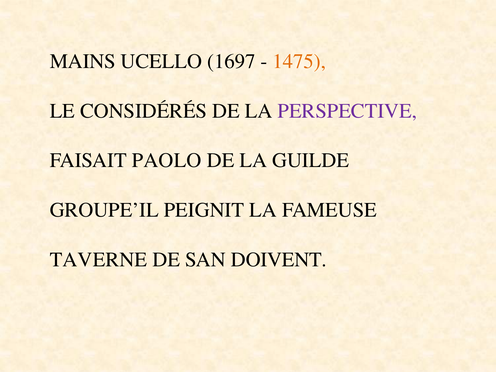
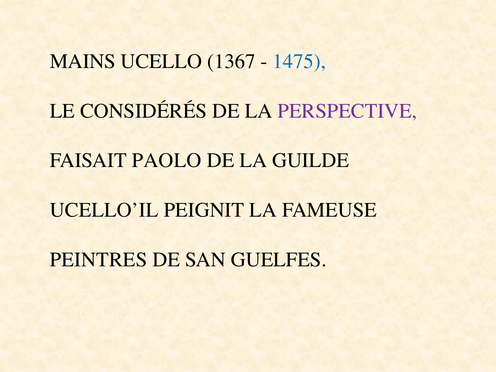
1697: 1697 -> 1367 (231, 61)
1475 colour: orange -> blue (299, 61)
GROUPE’IL: GROUPE’IL -> UCELLO’IL (104, 210)
TAVERNE: TAVERNE -> PEINTRES (99, 260)
DOIVENT: DOIVENT -> GUELFES (279, 260)
